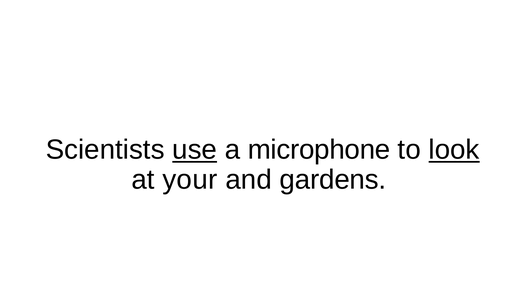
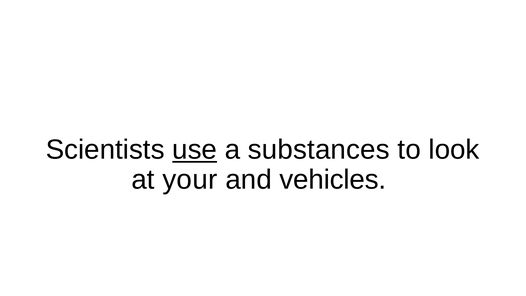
microphone: microphone -> substances (319, 150)
look underline: present -> none (454, 150)
gardens: gardens -> vehicles (333, 180)
